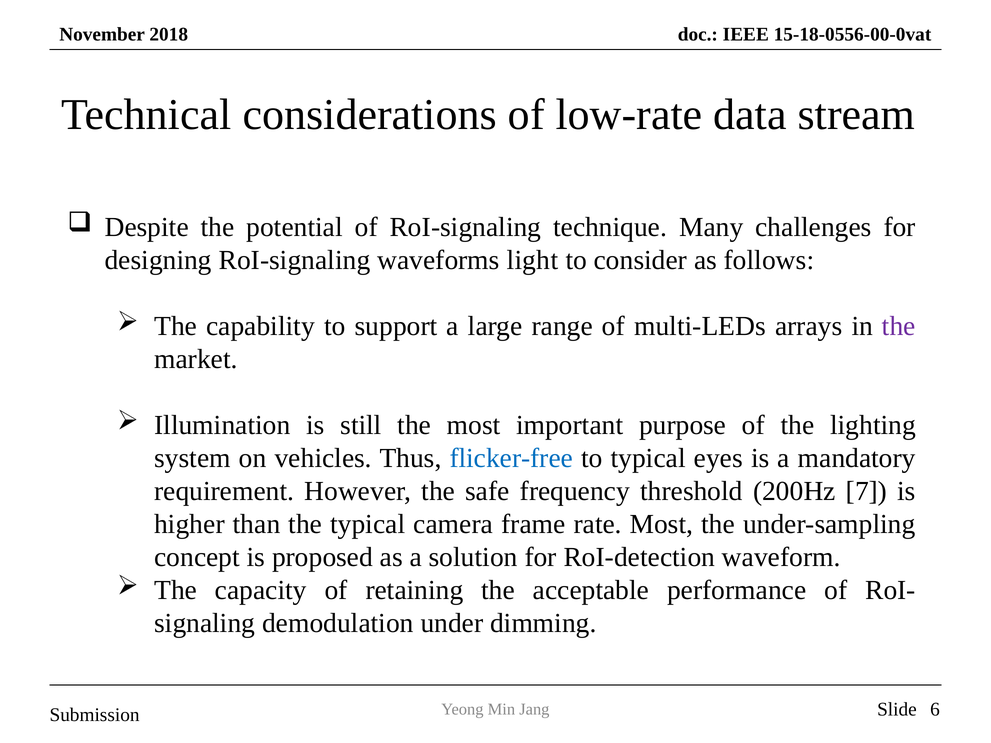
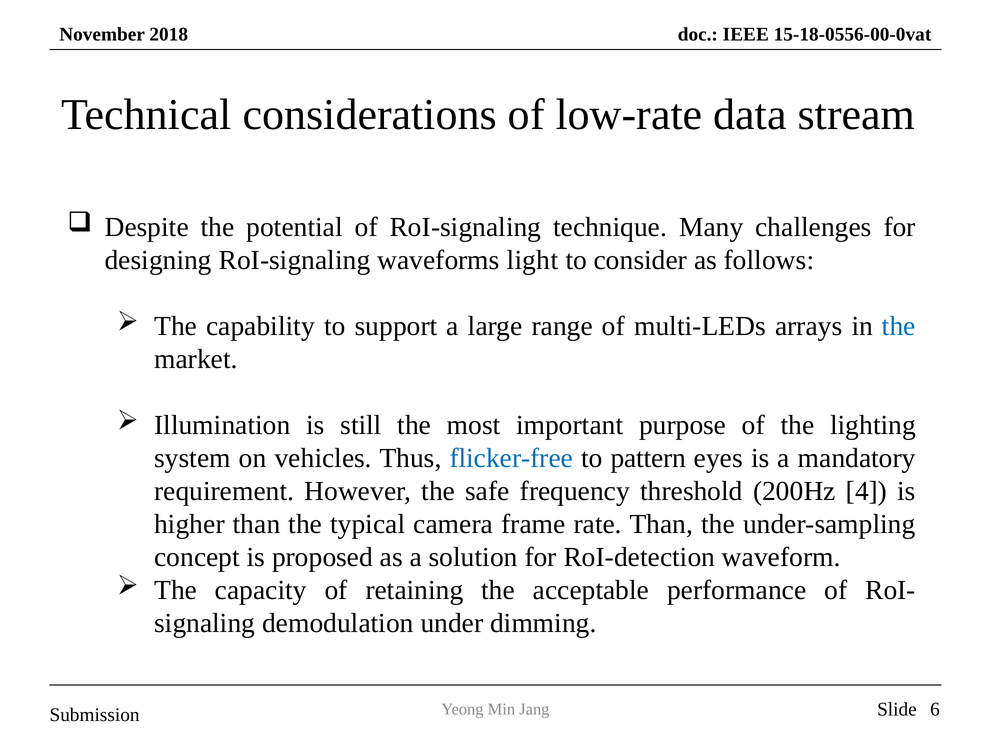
the colour: purple -> blue (899, 326)
to typical: typical -> pattern (648, 458)
7: 7 -> 4 (866, 491)
rate Most: Most -> Than (661, 524)
